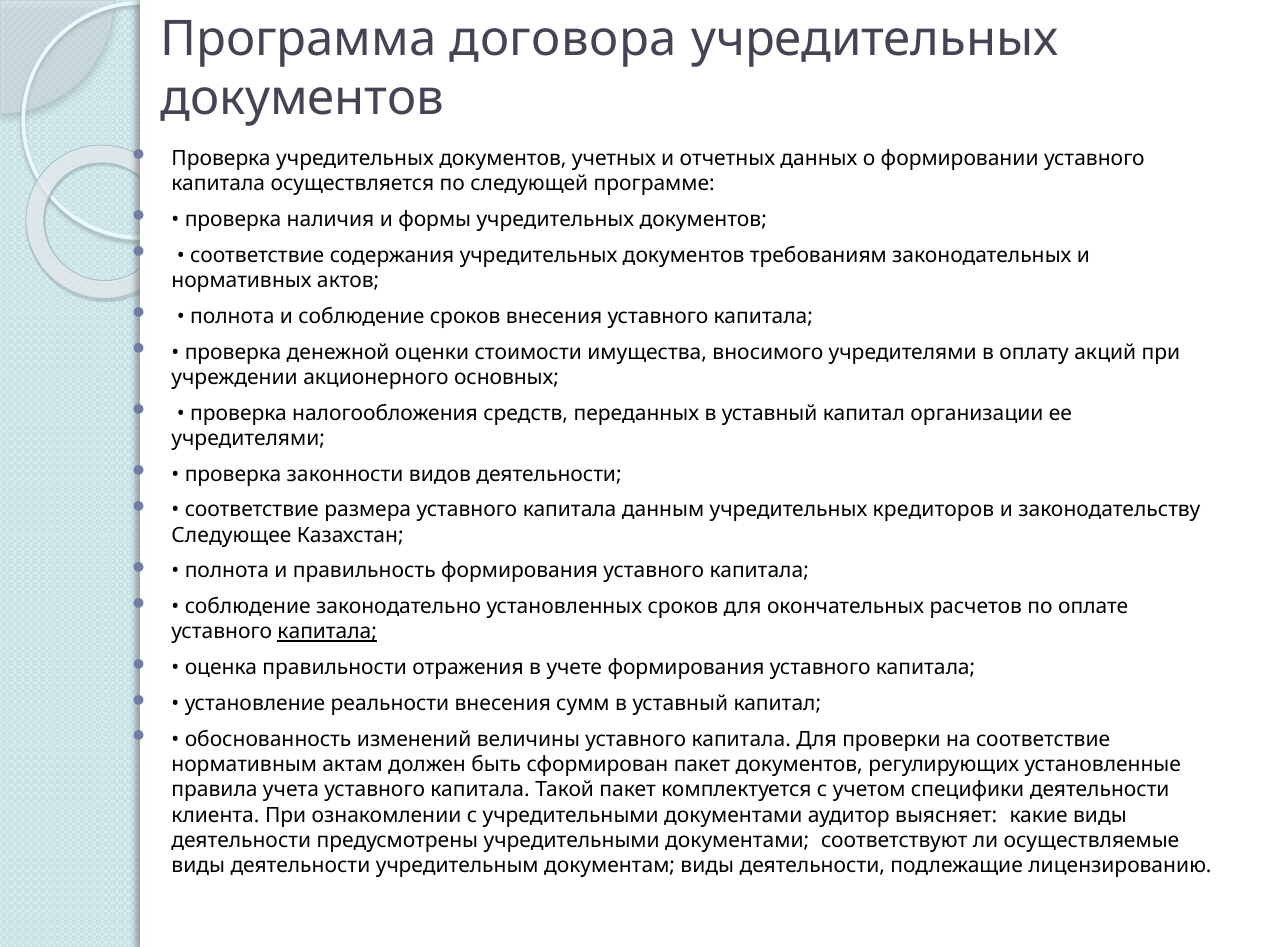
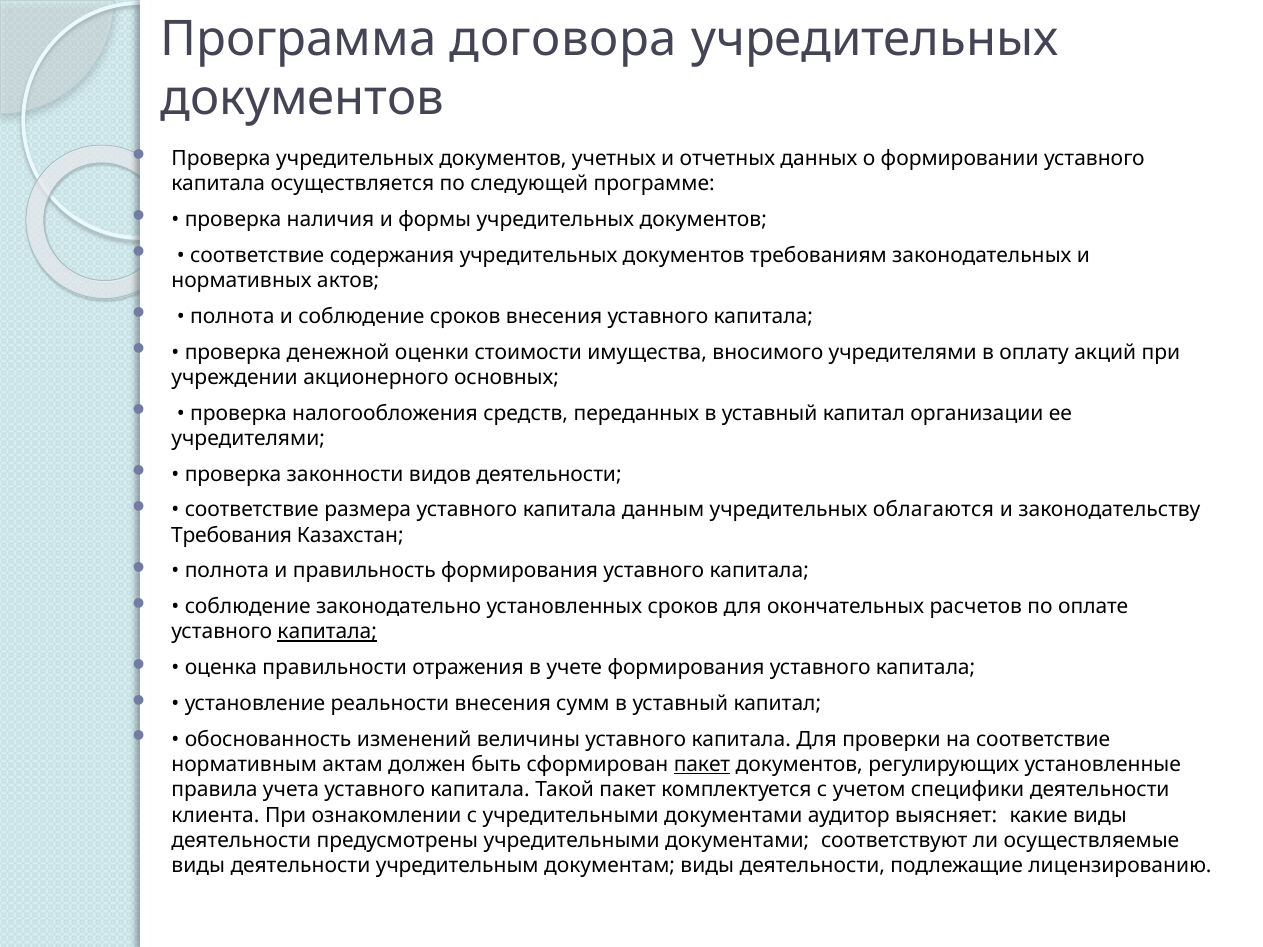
кредиторов: кредиторов -> облагаются (933, 510)
Следующее: Следующее -> Требования (232, 535)
пакет underline: none -> present (702, 765)
